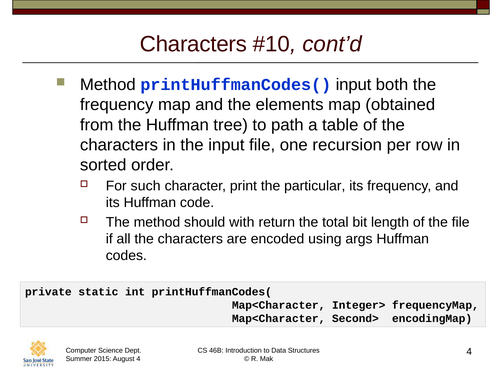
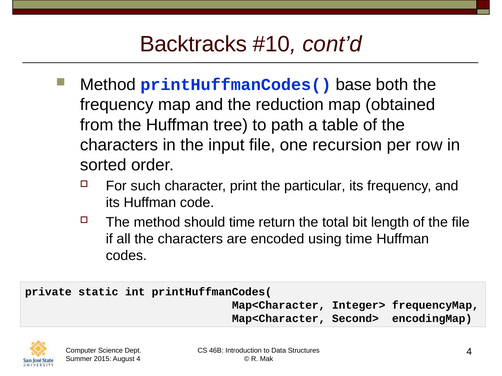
Characters: Characters -> Backtracks (193, 44)
printHuffmanCodes( input: input -> base (354, 85)
elements: elements -> reduction (290, 105)
should with: with -> time (242, 222)
using args: args -> time (359, 239)
